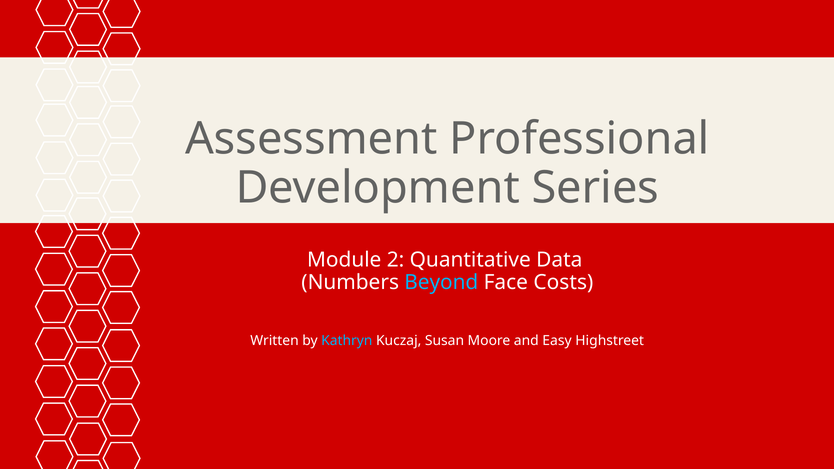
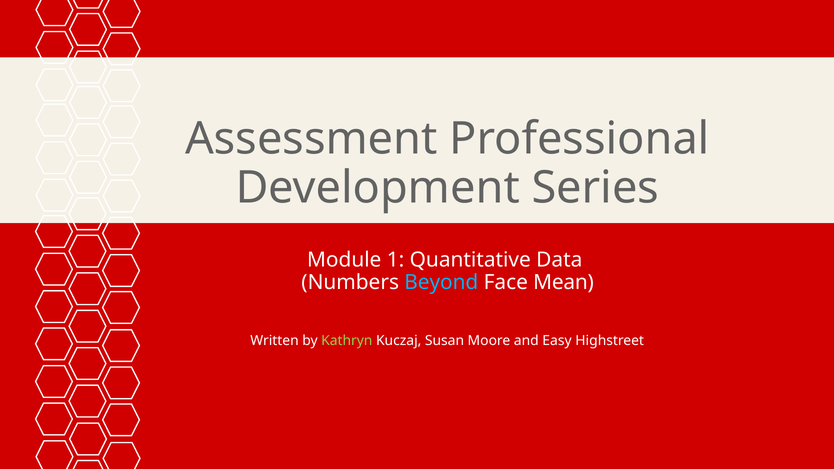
2: 2 -> 1 (396, 260)
Costs: Costs -> Mean (564, 282)
Kathryn colour: light blue -> light green (347, 341)
